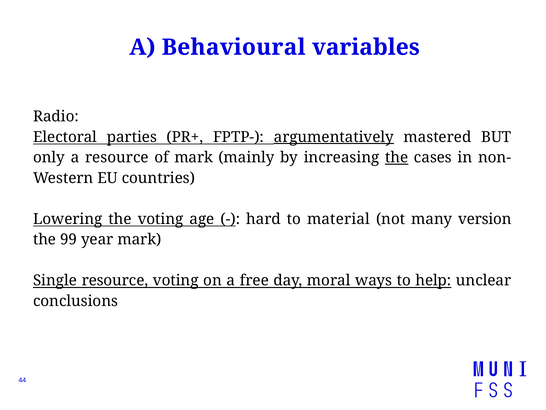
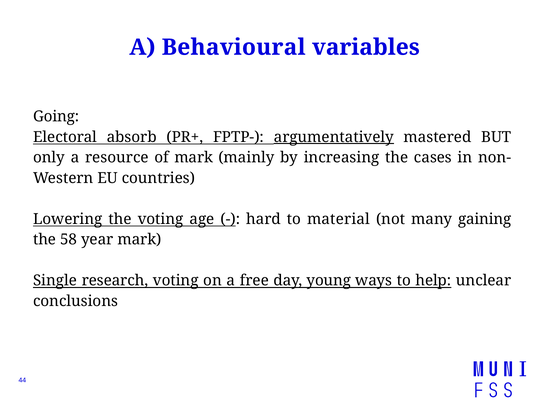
Radio: Radio -> Going (56, 116)
parties: parties -> absorb (132, 137)
the underline: present -> none (397, 157)
version: version -> gaining (485, 219)
99: 99 -> 58 (69, 239)
Single resource: resource -> research (115, 280)
moral: moral -> young (329, 280)
